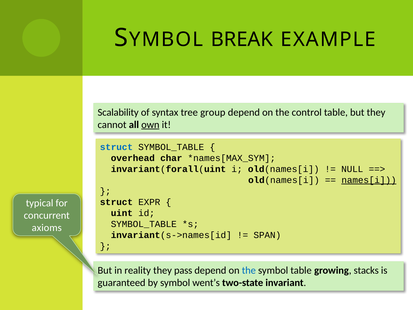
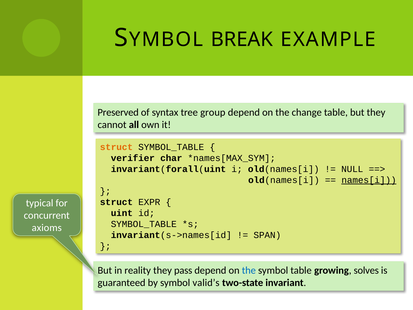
Scalability: Scalability -> Preserved (118, 112)
control: control -> change (307, 112)
own underline: present -> none (150, 125)
struct colour: blue -> orange (116, 147)
overhead: overhead -> verifier (133, 158)
stacks: stacks -> solves (366, 270)
went’s: went’s -> valid’s (206, 283)
